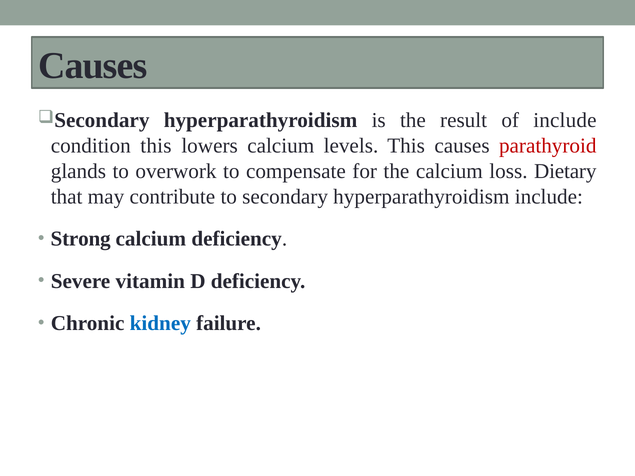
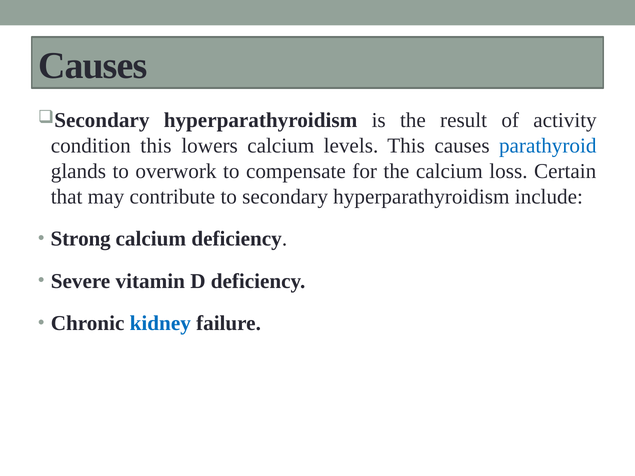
of include: include -> activity (565, 120)
parathyroid colour: red -> blue (548, 146)
Dietary: Dietary -> Certain (565, 171)
